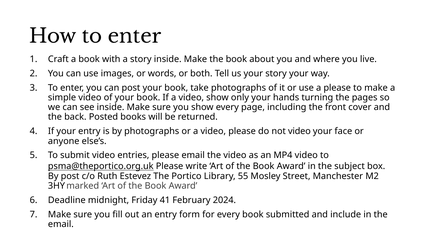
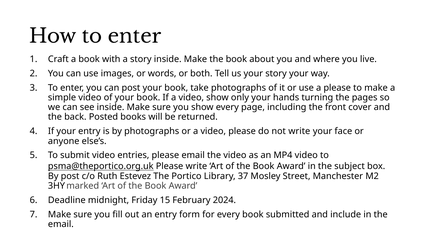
not video: video -> write (299, 131)
55: 55 -> 37 (243, 176)
41: 41 -> 15 (165, 200)
